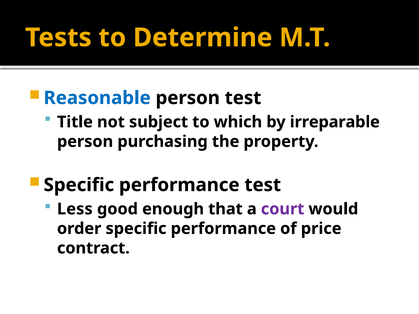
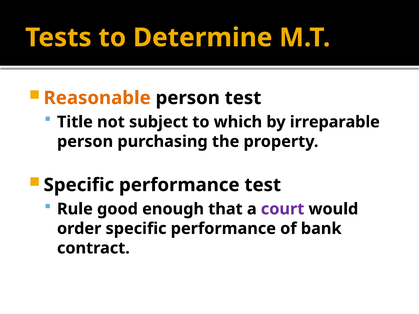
Reasonable colour: blue -> orange (97, 98)
Less: Less -> Rule (75, 209)
price: price -> bank (321, 229)
